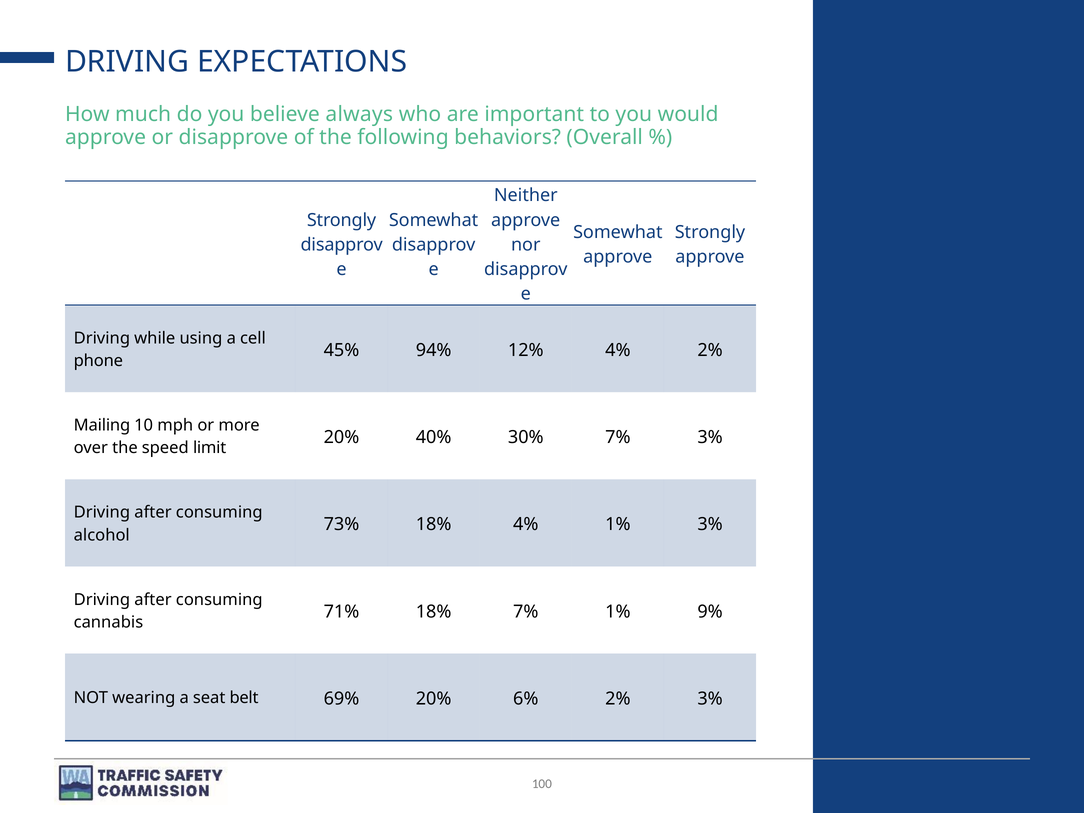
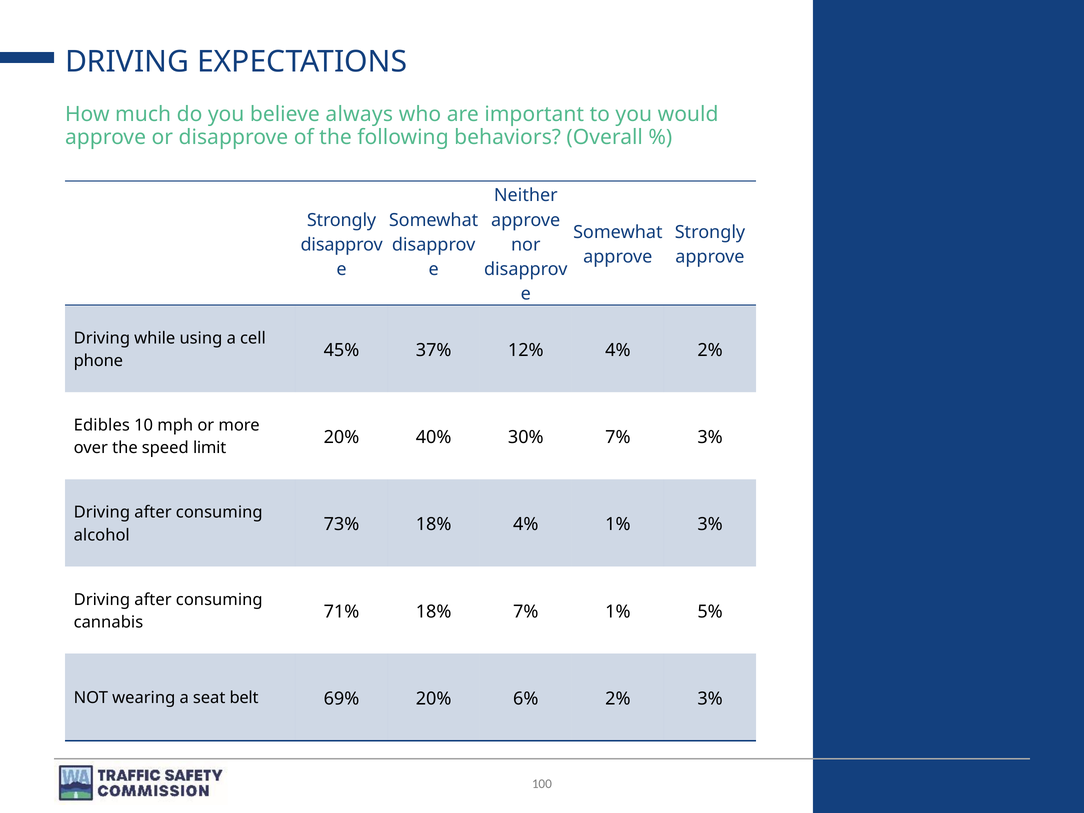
94%: 94% -> 37% (434, 350)
Mailing: Mailing -> Edibles (102, 425)
9%: 9% -> 5% (710, 612)
